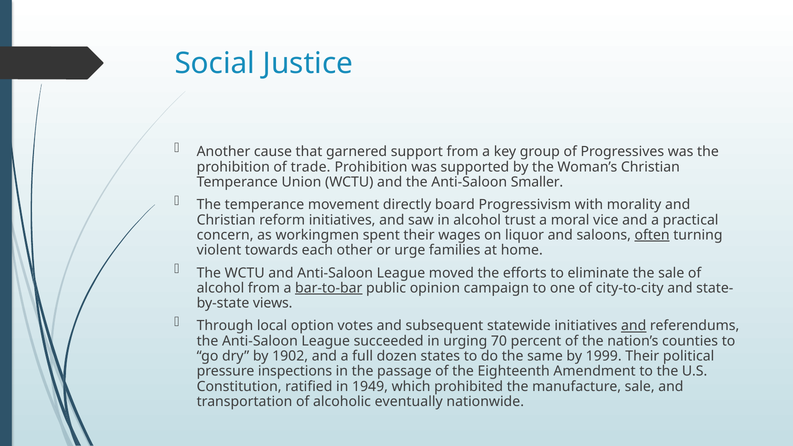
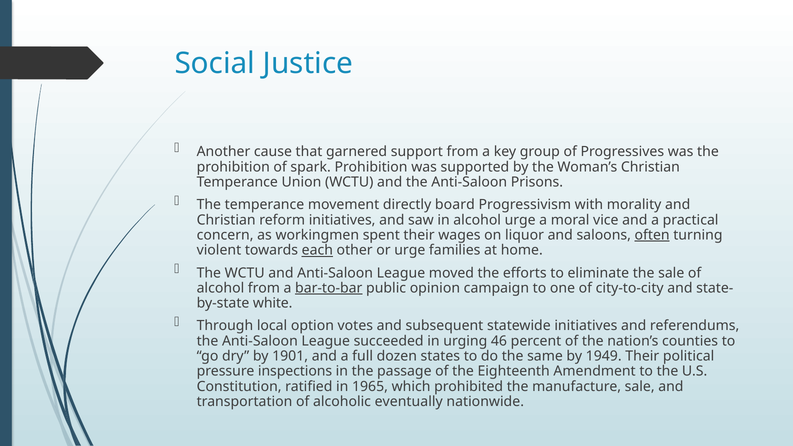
trade: trade -> spark (311, 167)
Smaller: Smaller -> Prisons (537, 182)
alcohol trust: trust -> urge (520, 220)
each underline: none -> present (317, 250)
views: views -> white (273, 303)
and underline: present -> none (634, 326)
70: 70 -> 46 (499, 341)
1902: 1902 -> 1901 (290, 356)
1999: 1999 -> 1949 (604, 356)
1949: 1949 -> 1965 (370, 387)
